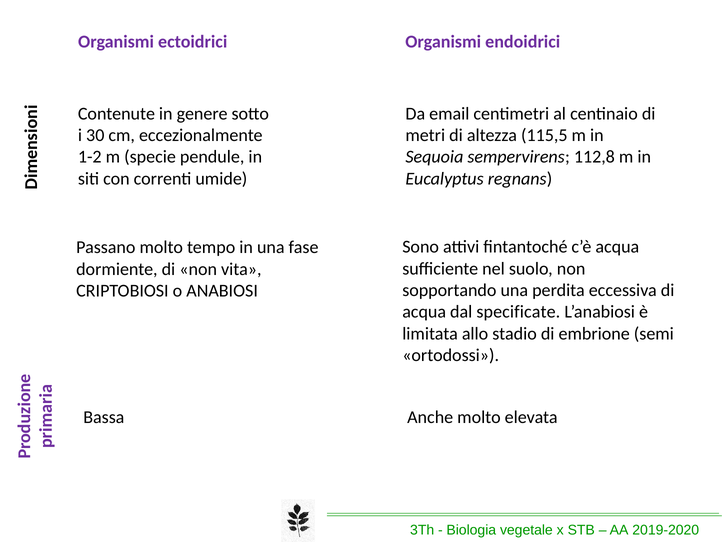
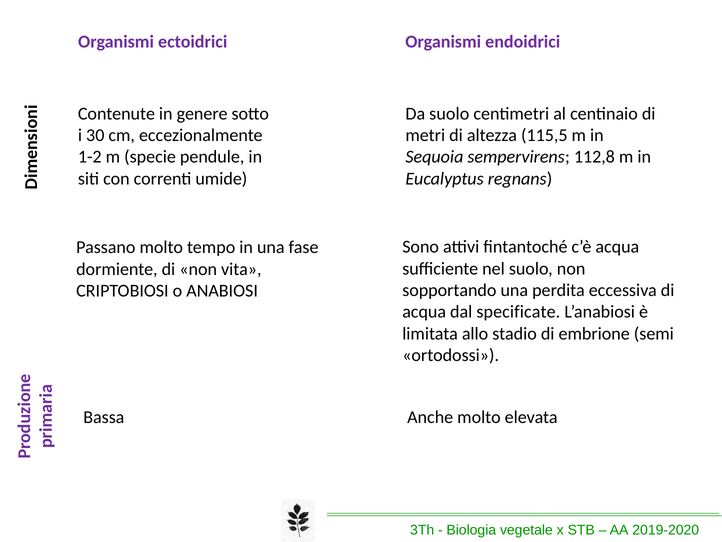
Da email: email -> suolo (449, 114)
